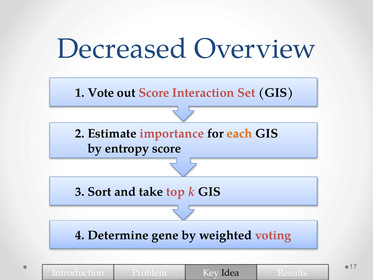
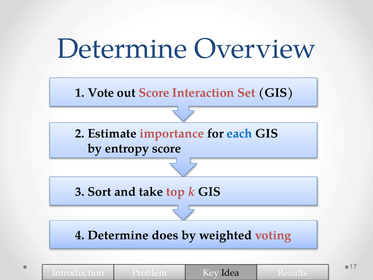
Decreased: Decreased -> Determine (122, 49)
each colour: orange -> blue (239, 133)
gene: gene -> does (165, 235)
